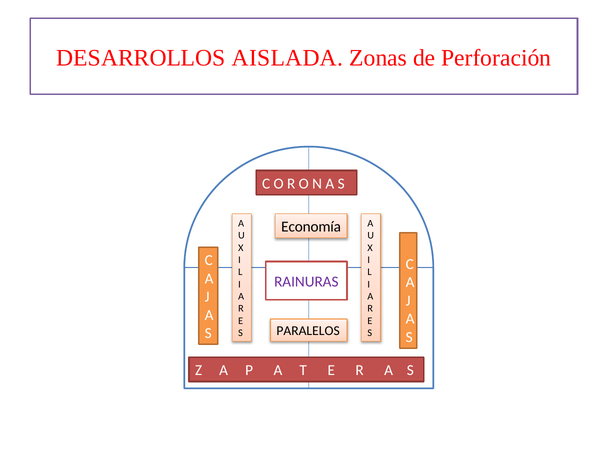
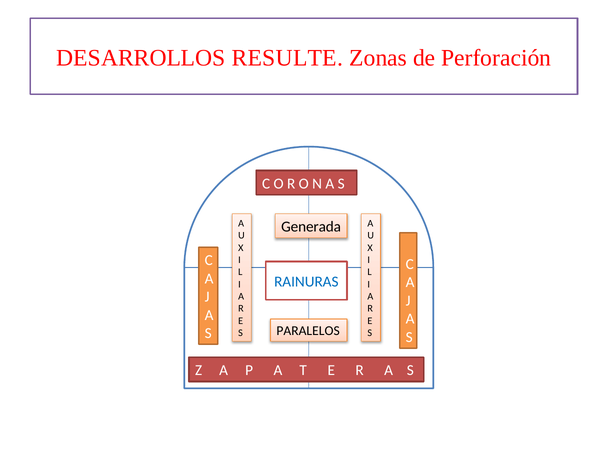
AISLADA: AISLADA -> RESULTE (287, 58)
Economía: Economía -> Generada (311, 227)
RAINURAS colour: purple -> blue (306, 282)
